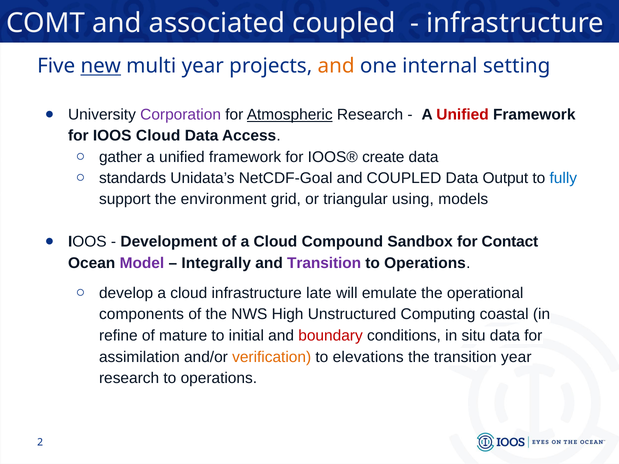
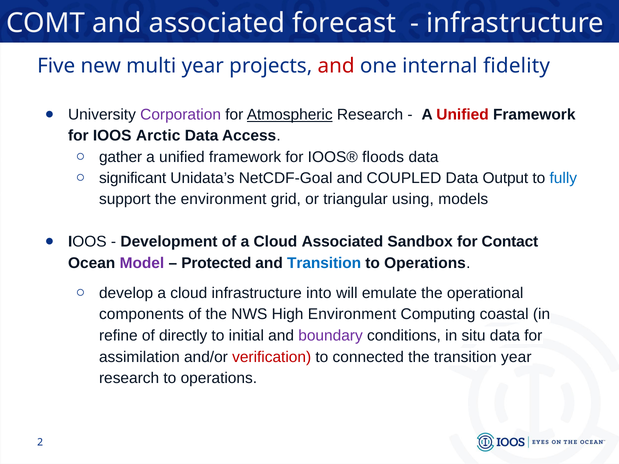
associated coupled: coupled -> forecast (344, 23)
new underline: present -> none (101, 66)
and colour: orange -> red (336, 66)
setting: setting -> fidelity (517, 66)
IOOS Cloud: Cloud -> Arctic (158, 136)
create: create -> floods (383, 157)
standards: standards -> significant (133, 178)
Cloud Compound: Compound -> Associated (342, 242)
Integrally: Integrally -> Protected (216, 263)
Transition colour: purple -> blue (324, 263)
late: late -> into (319, 293)
High Unstructured: Unstructured -> Environment (352, 314)
mature: mature -> directly (183, 336)
boundary colour: red -> purple (331, 336)
verification colour: orange -> red (272, 357)
elevations: elevations -> connected (368, 357)
